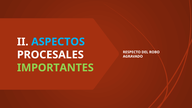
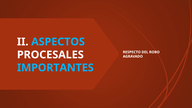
IMPORTANTES colour: light green -> light blue (55, 68)
